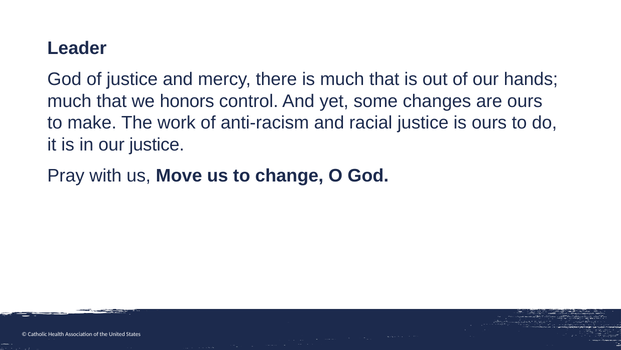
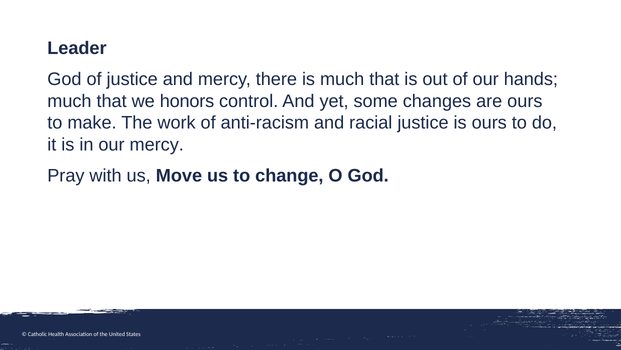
our justice: justice -> mercy (157, 144)
